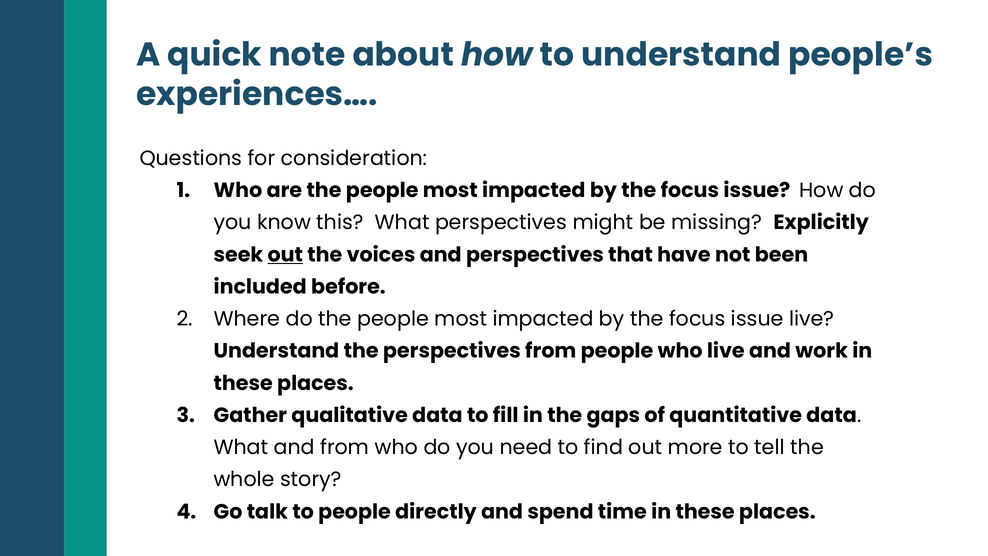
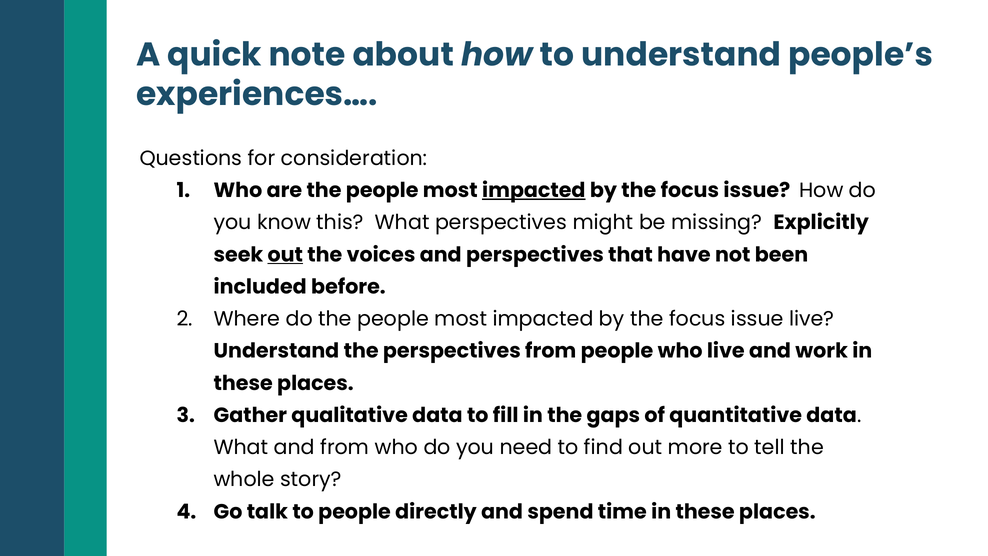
impacted underline: none -> present (534, 190)
